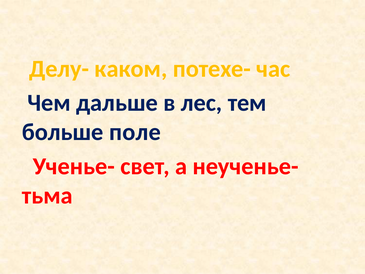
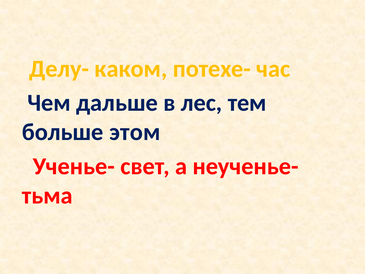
поле: поле -> этом (135, 132)
